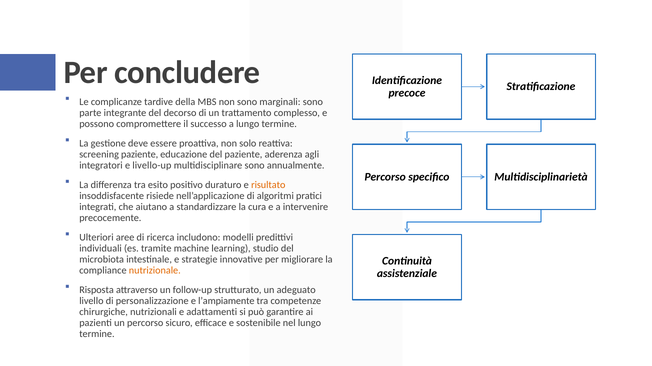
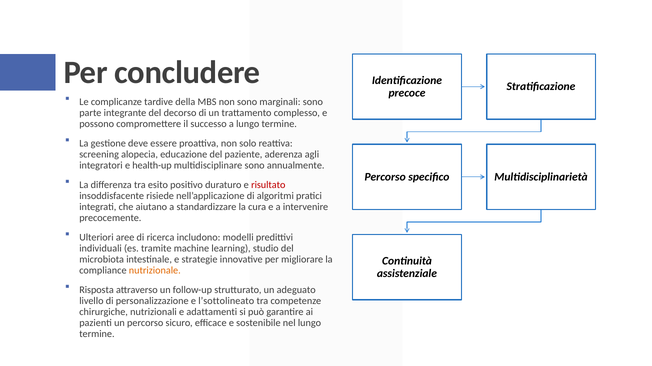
screening paziente: paziente -> alopecia (140, 155)
livello-up: livello-up -> health-up (152, 166)
risultato colour: orange -> red (268, 185)
l’ampiamente: l’ampiamente -> l’sottolineato (226, 301)
